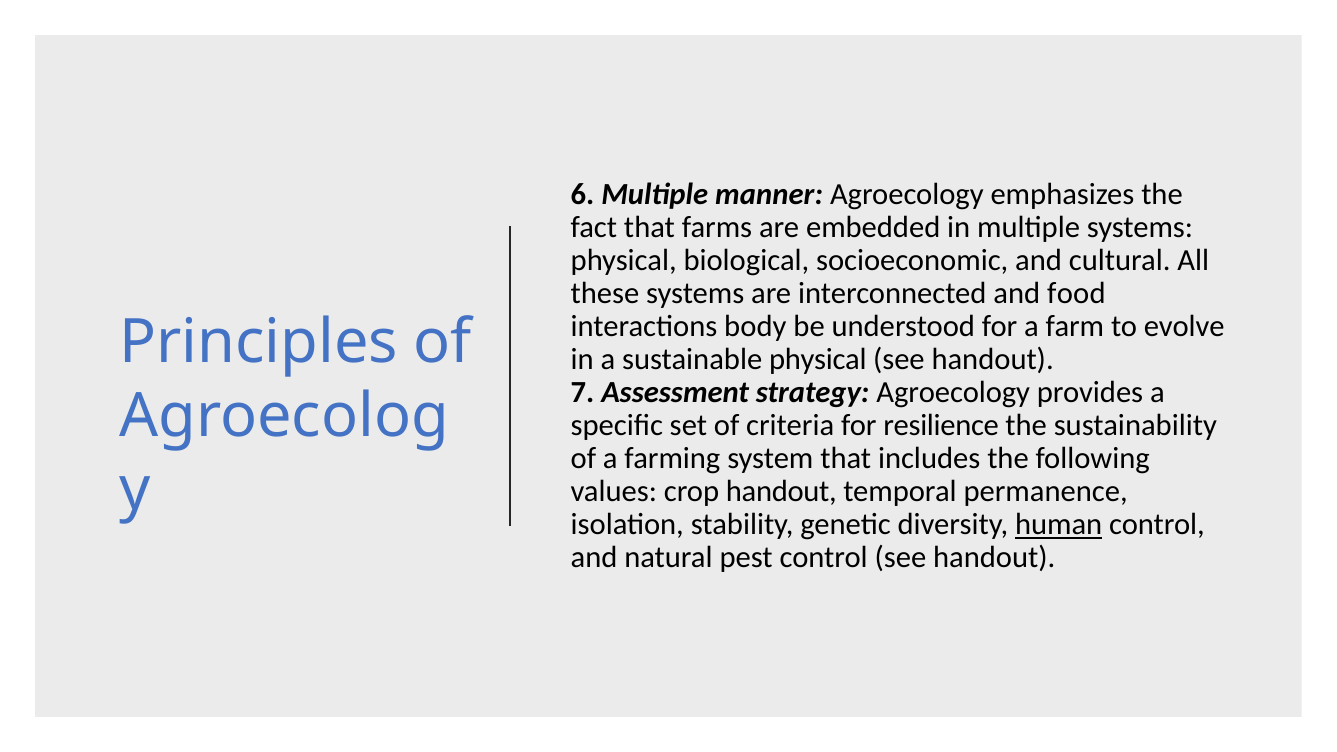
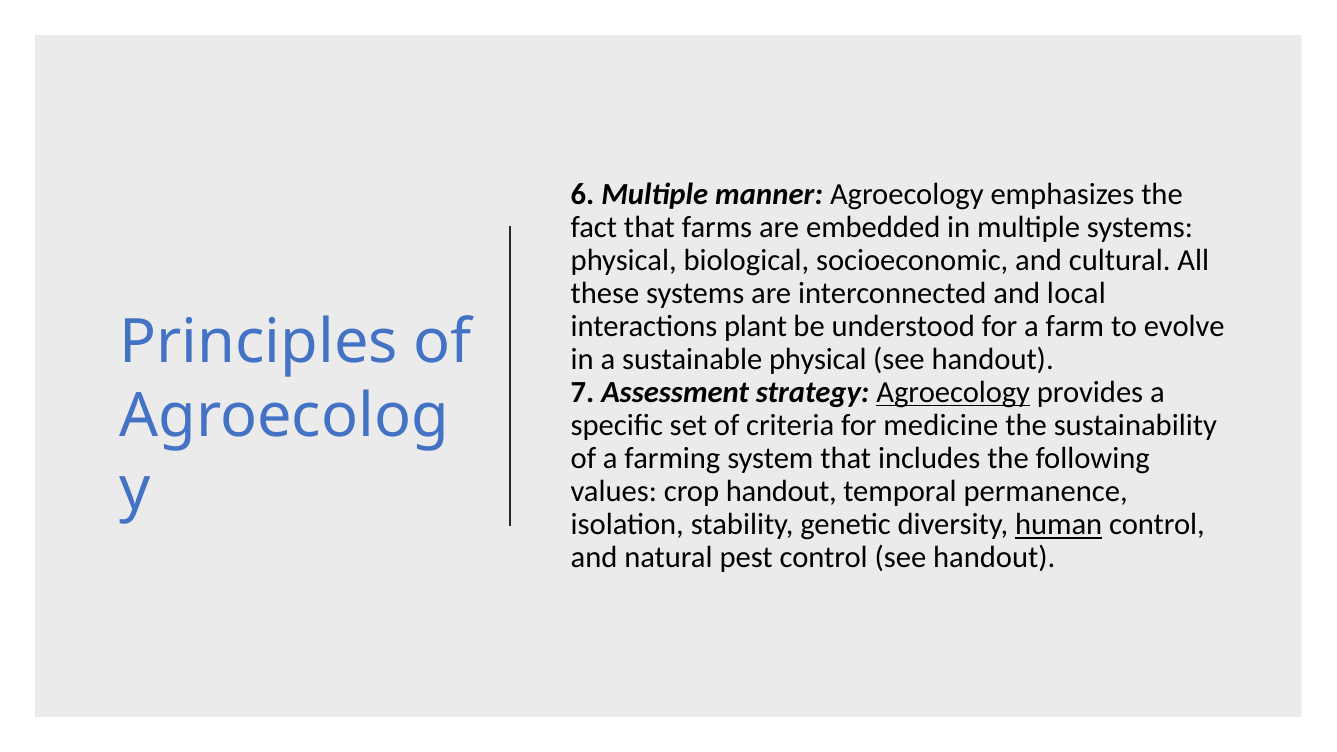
food: food -> local (1076, 293)
body: body -> plant (756, 326)
Agroecology underline: none -> present (953, 392)
resilience: resilience -> medicine (941, 425)
